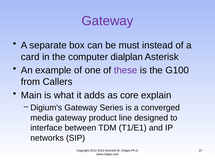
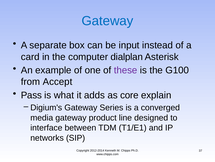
Gateway colour: purple -> blue (107, 21)
must: must -> input (129, 45)
Callers: Callers -> Accept (58, 81)
Main: Main -> Pass (31, 95)
